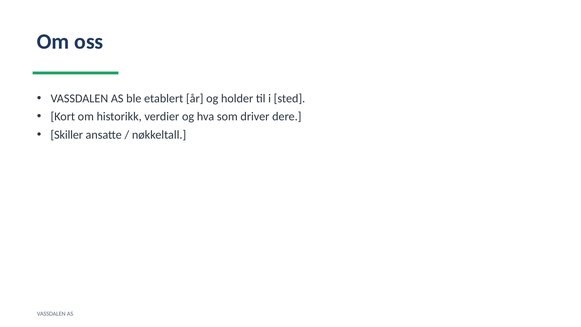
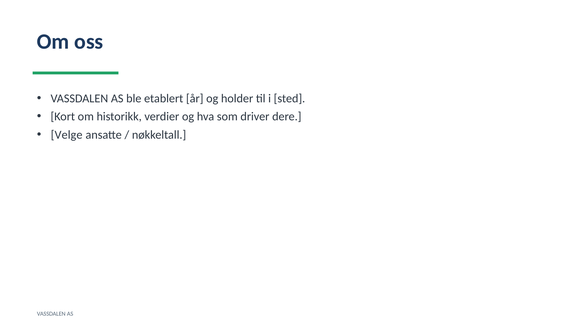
Skiller: Skiller -> Velge (67, 135)
